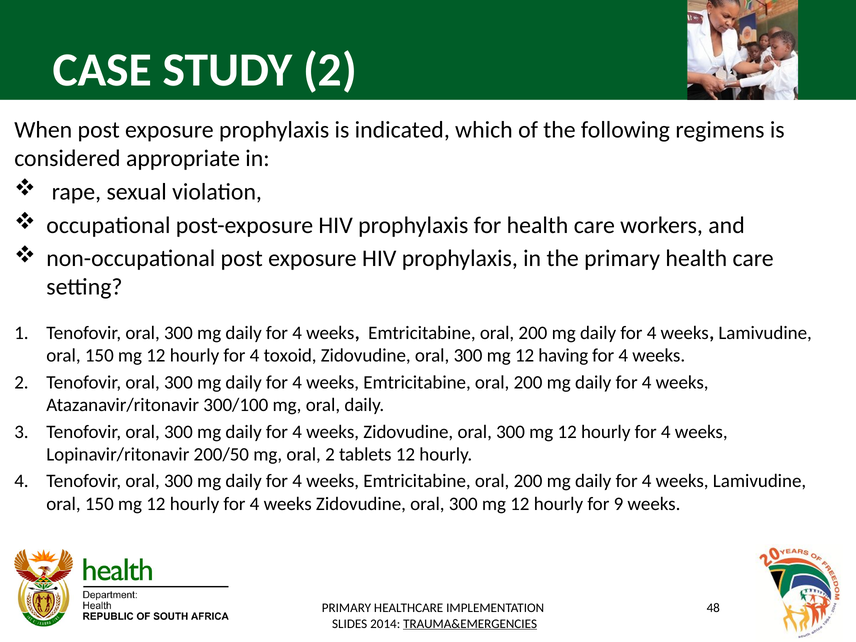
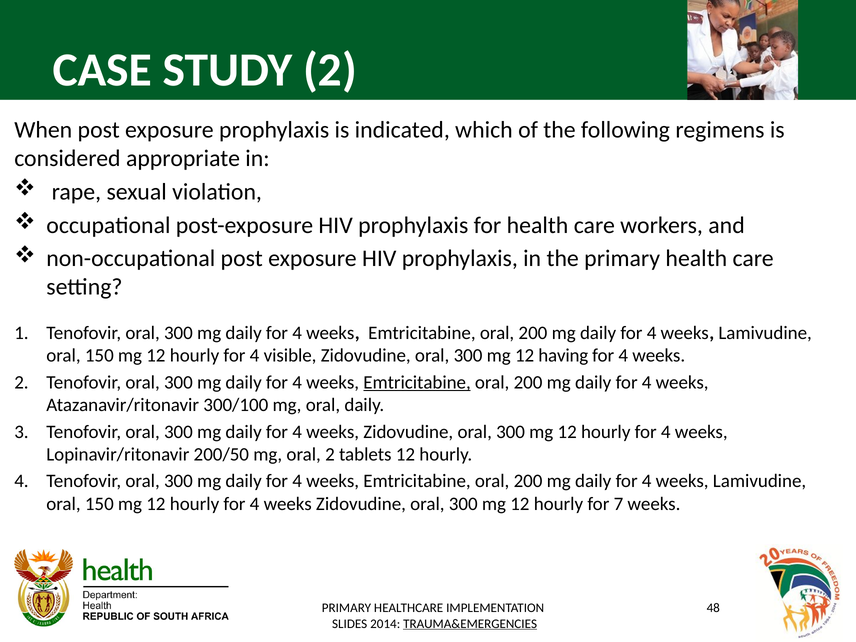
toxoid: toxoid -> visible (290, 356)
Emtricitabine underline: none -> present (417, 382)
9: 9 -> 7 (618, 504)
